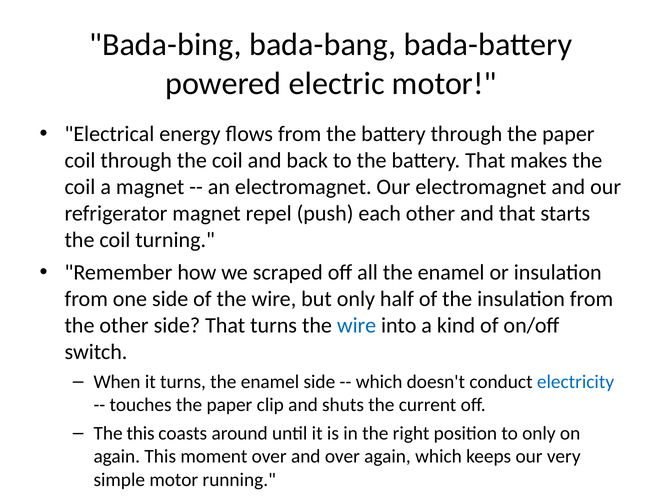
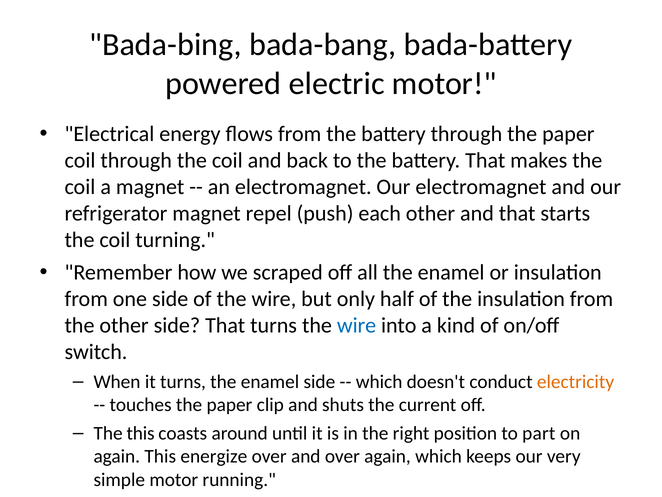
electricity colour: blue -> orange (576, 381)
to only: only -> part (539, 433)
moment: moment -> energize (214, 456)
